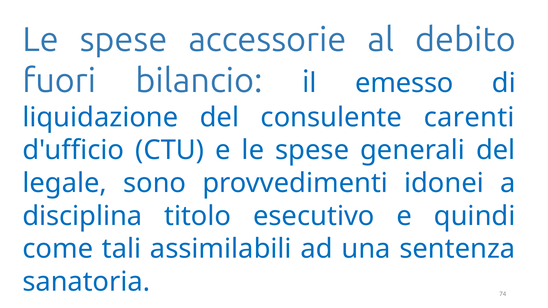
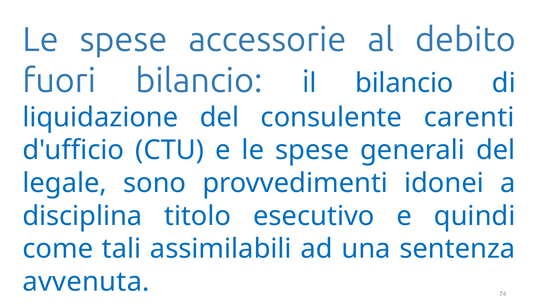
emesso: emesso -> bilancio (404, 83)
sanatoria: sanatoria -> avvenuta (86, 282)
